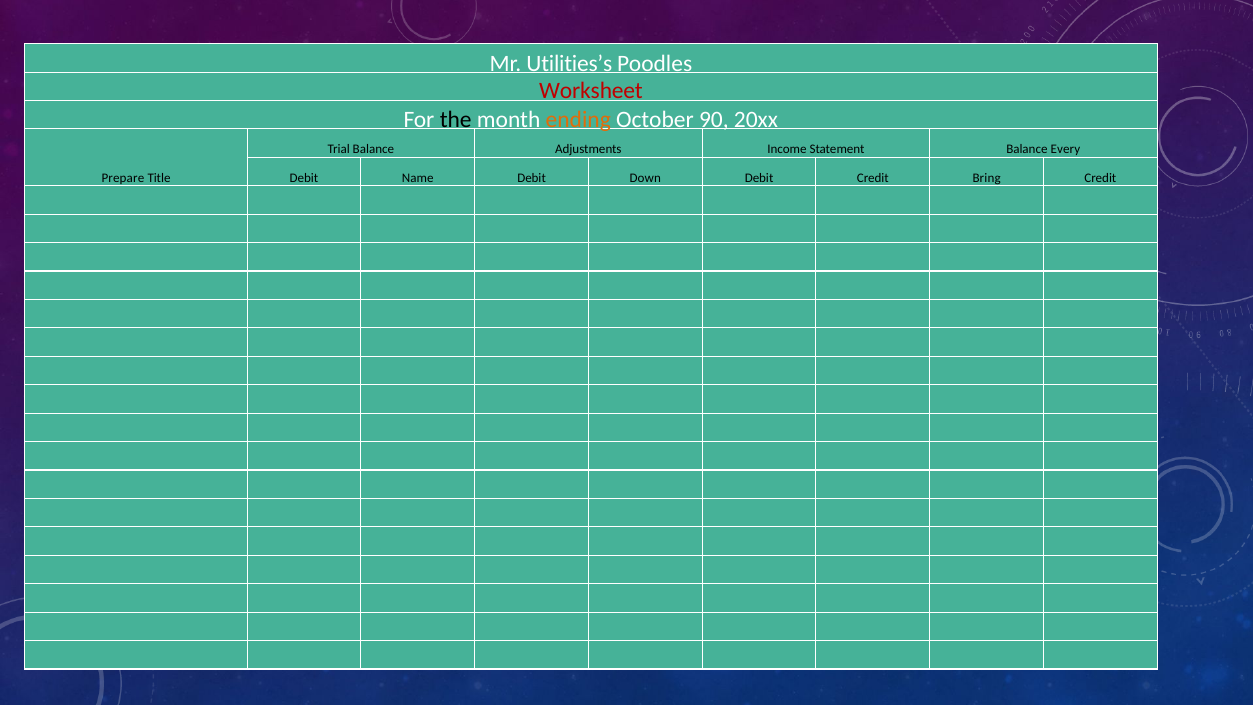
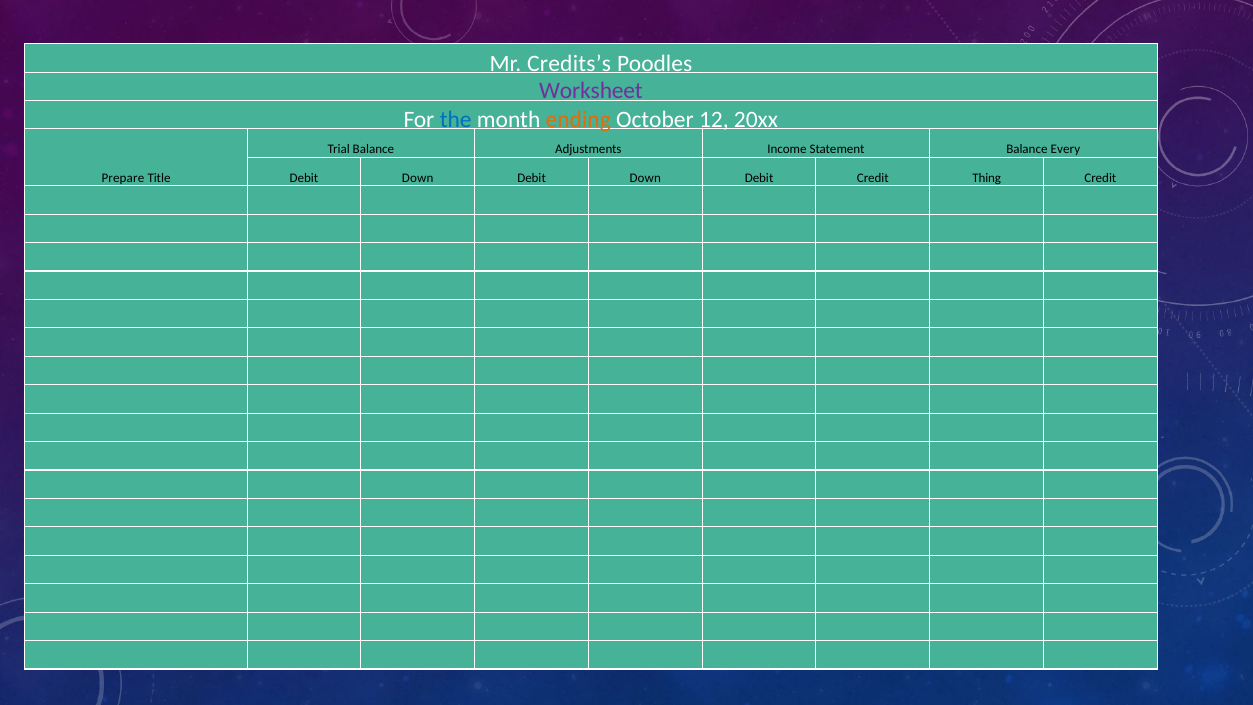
Utilities’s: Utilities’s -> Credits’s (569, 64)
Worksheet colour: red -> purple (591, 91)
the colour: black -> blue (456, 119)
90: 90 -> 12 (714, 119)
Name: Name -> Down (418, 178)
Credit Bring: Bring -> Thing (987, 178)
